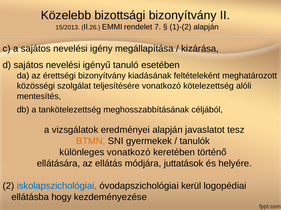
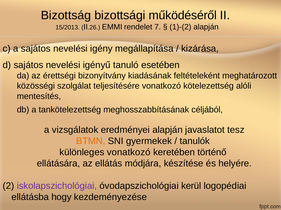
Közelebb: Közelebb -> Bizottság (66, 15)
bizottsági bizonyítvány: bizonyítvány -> működéséről (183, 15)
juttatások: juttatások -> készítése (184, 164)
iskolapszichológiai colour: blue -> purple (57, 187)
